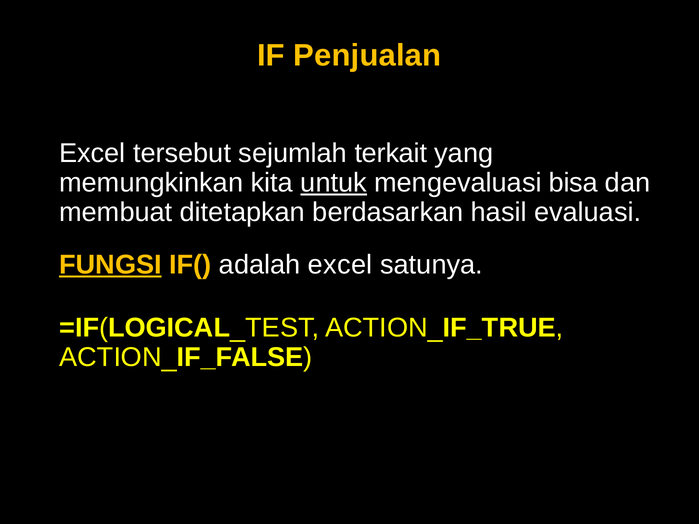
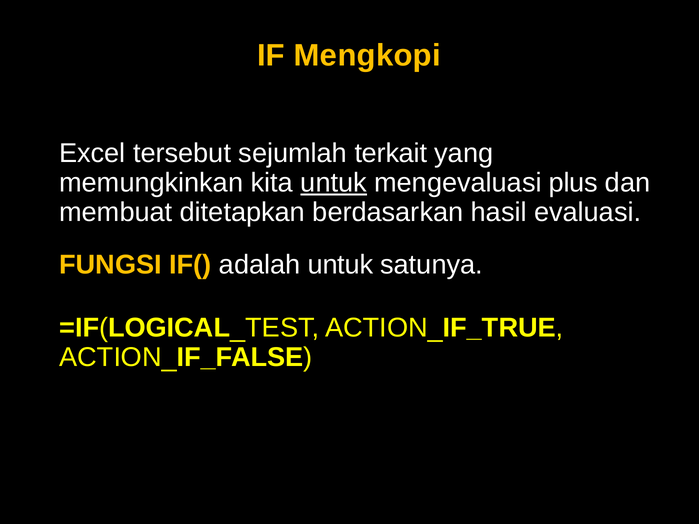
Penjualan: Penjualan -> Mengkopi (367, 56)
bisa: bisa -> plus (573, 183)
FUNGSI underline: present -> none (110, 265)
adalah excel: excel -> untuk (340, 265)
